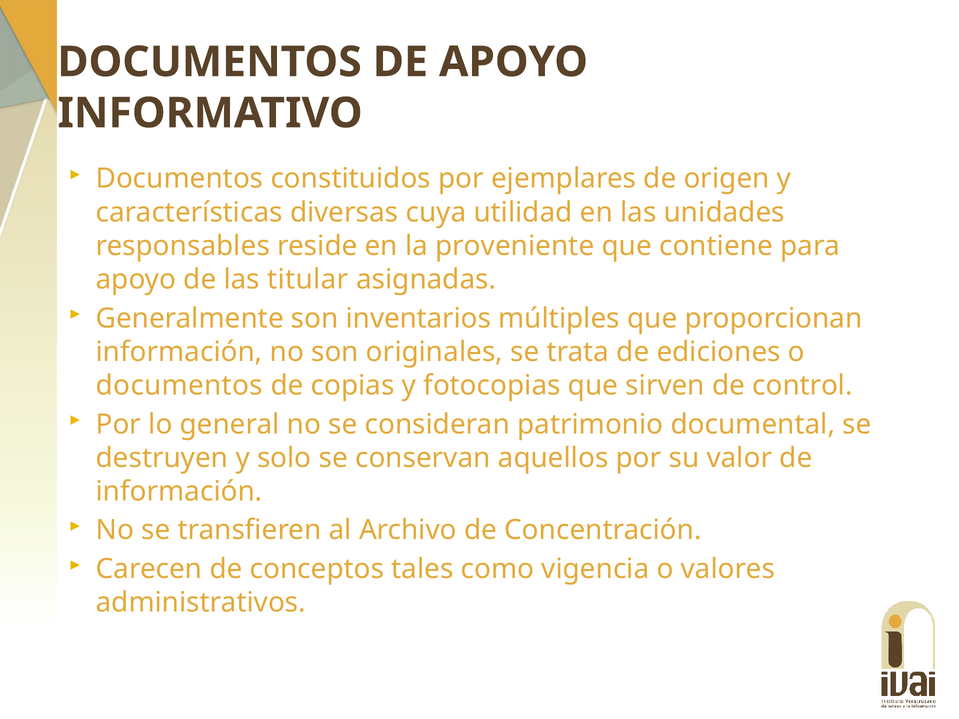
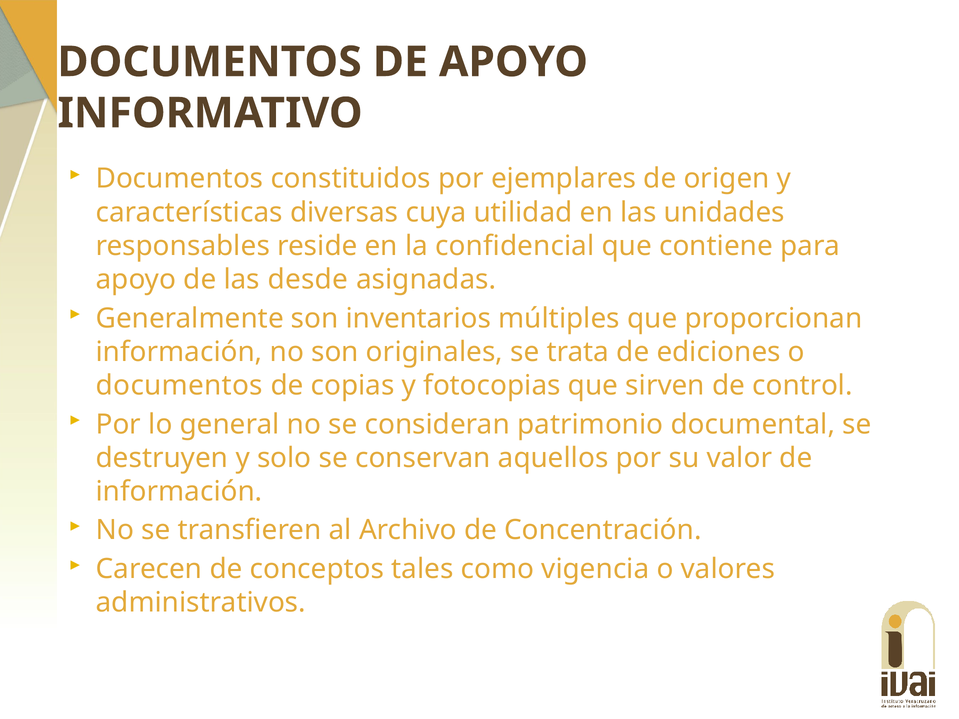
proveniente: proveniente -> confidencial (515, 246)
titular: titular -> desde (308, 280)
